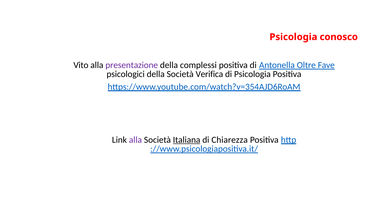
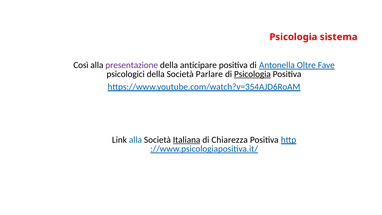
conosco: conosco -> sistema (339, 37)
Vito: Vito -> Così (81, 65)
complessi: complessi -> anticipare (198, 65)
Verifica: Verifica -> Parlare (209, 74)
Psicologia underline: none -> present (252, 74)
alla colour: purple -> blue (135, 140)
